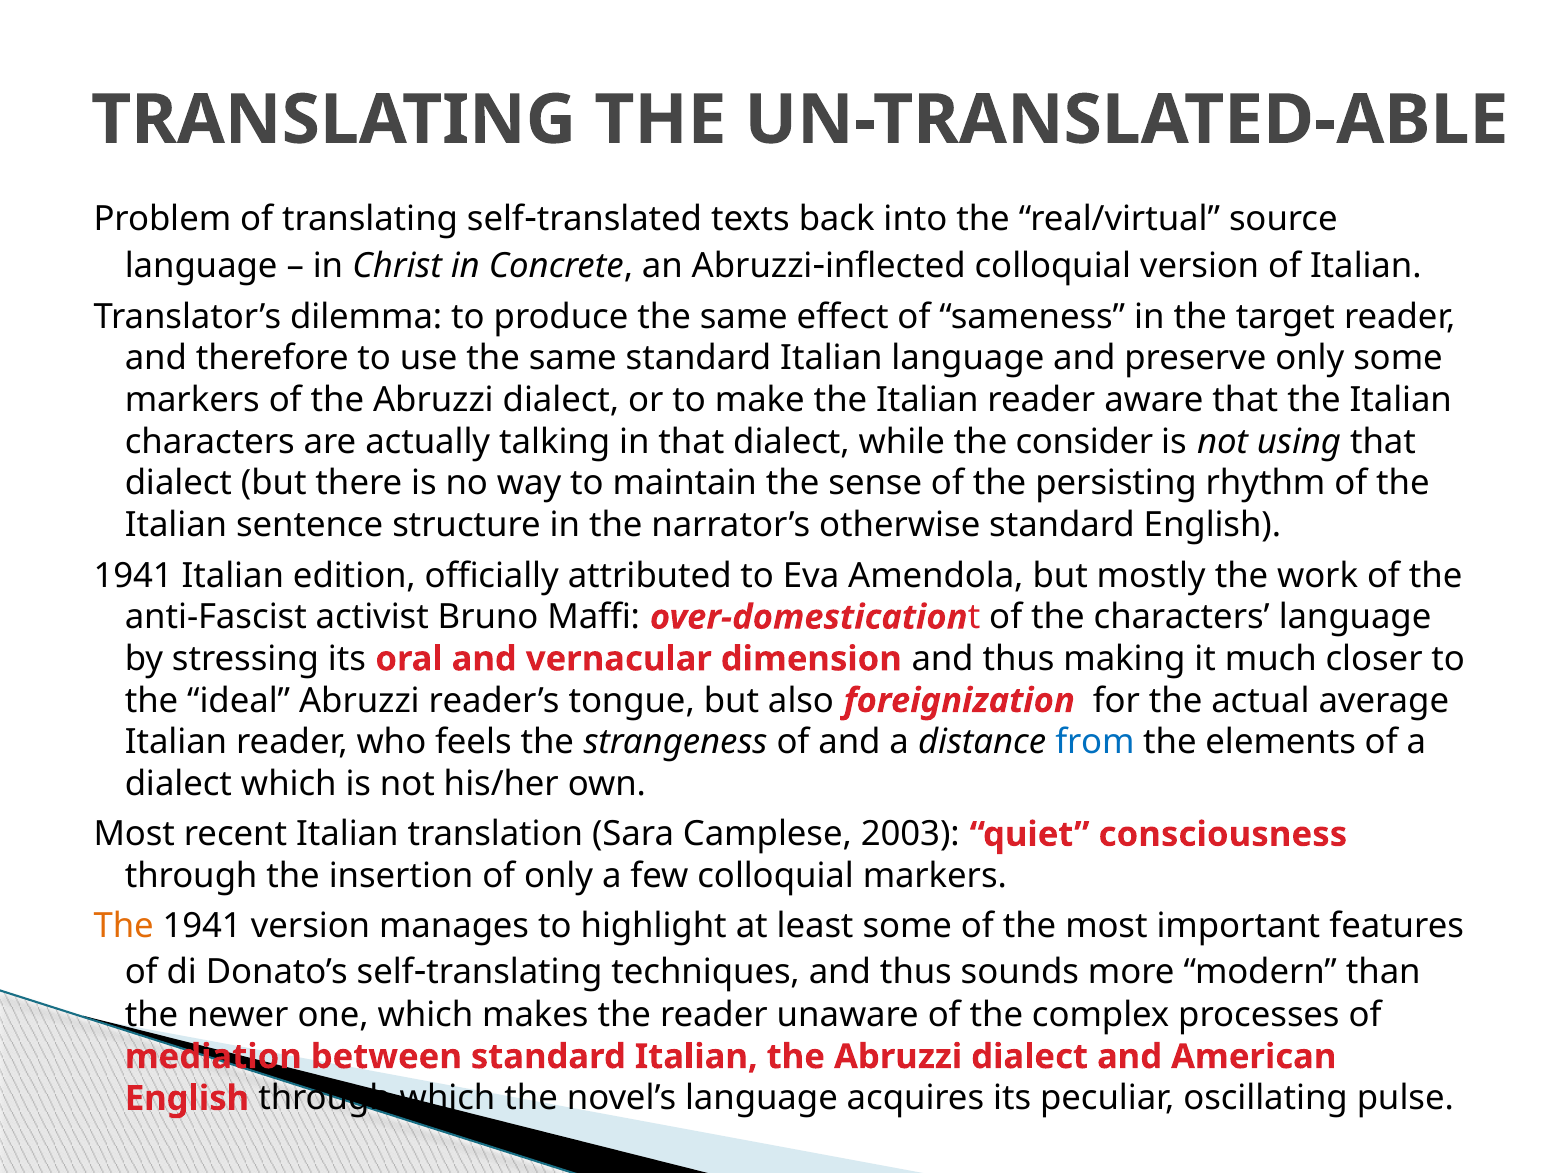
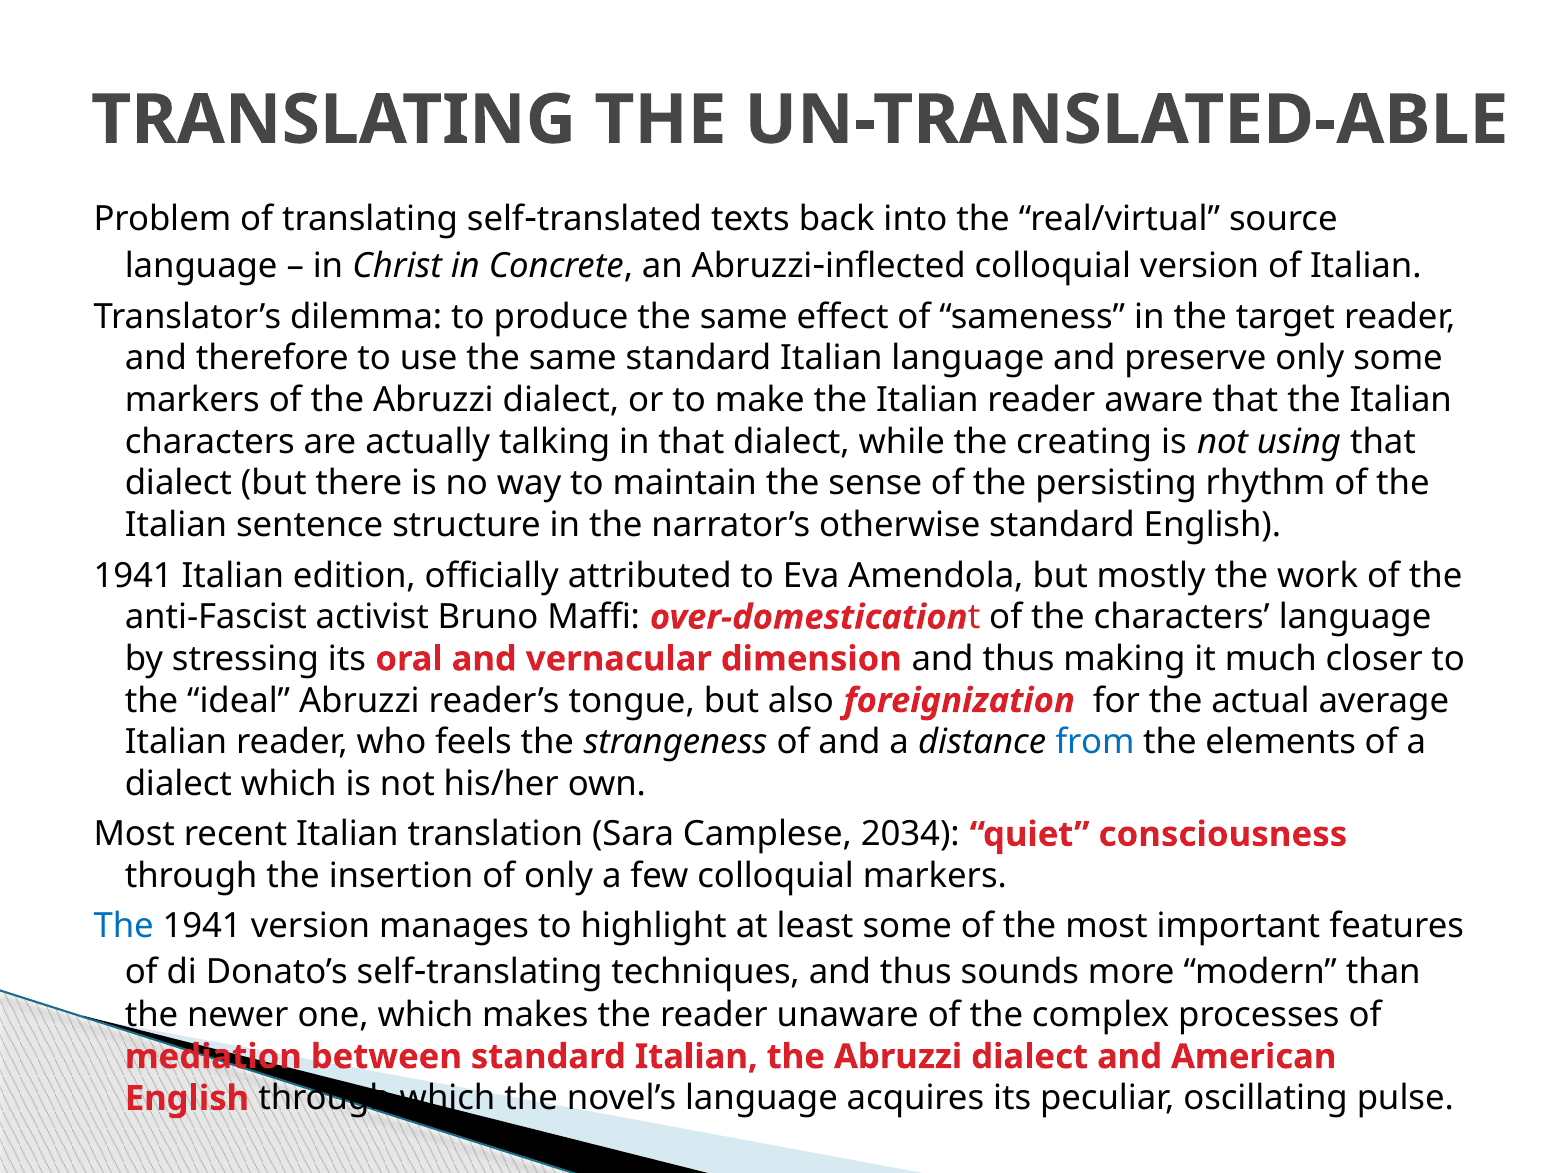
consider: consider -> creating (1084, 442)
2003: 2003 -> 2034 (910, 834)
The colour: orange -> blue (124, 926)
